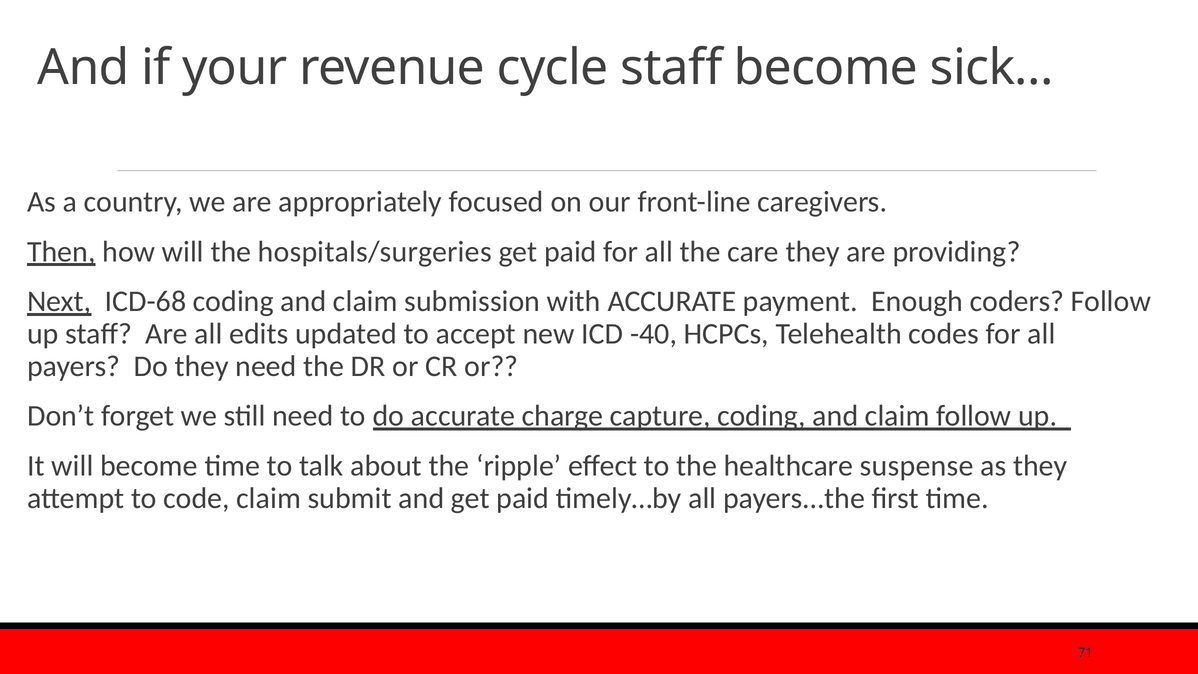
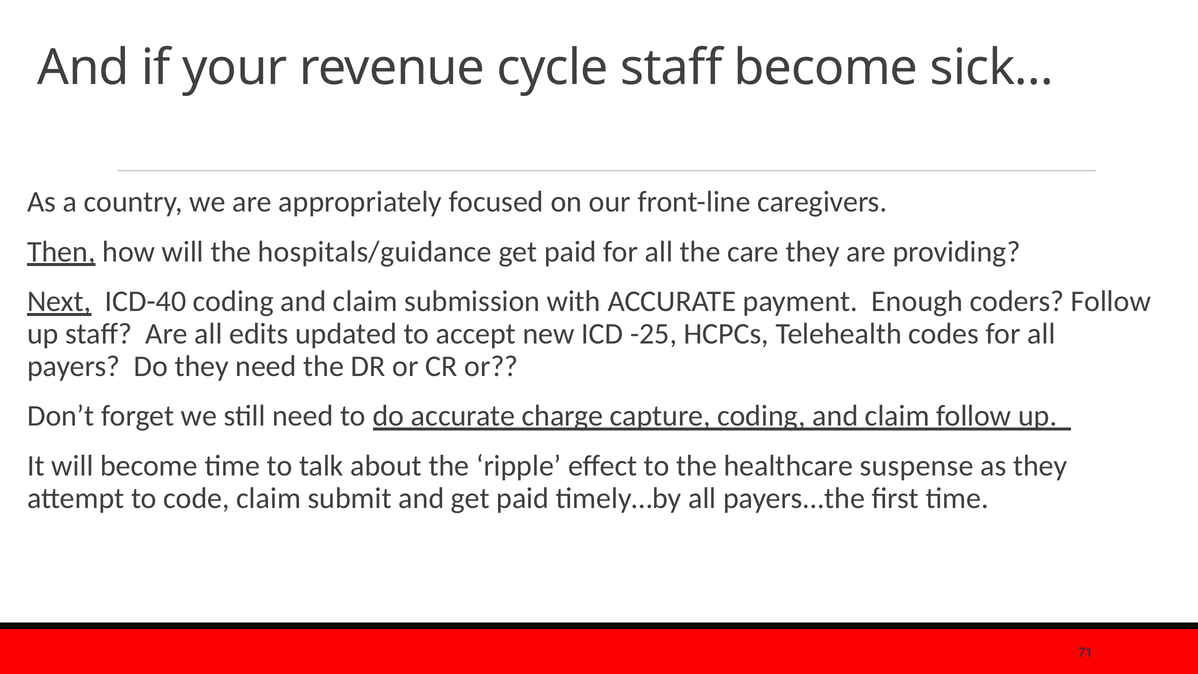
hospitals/surgeries: hospitals/surgeries -> hospitals/guidance (375, 252)
ICD-68: ICD-68 -> ICD-40 (146, 301)
-40: -40 -> -25 (654, 334)
